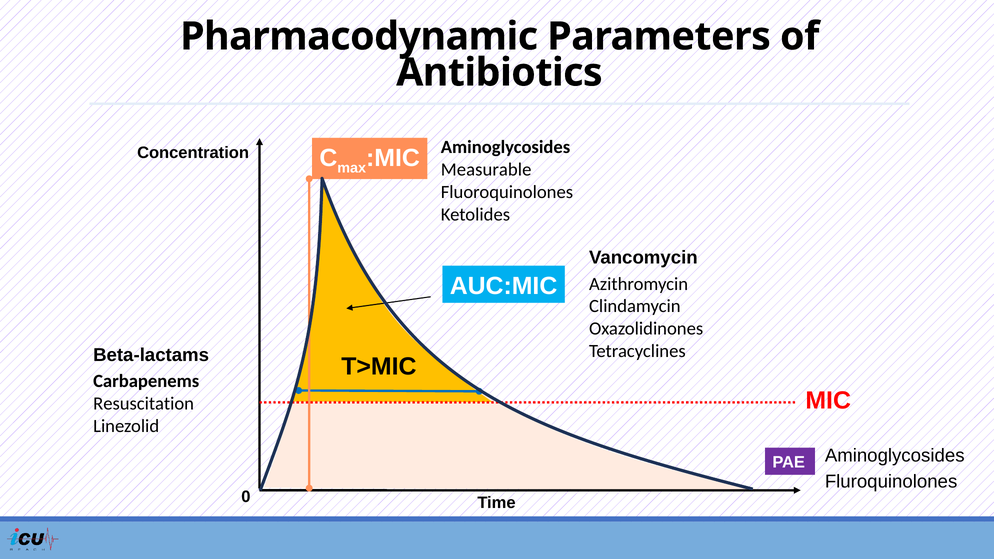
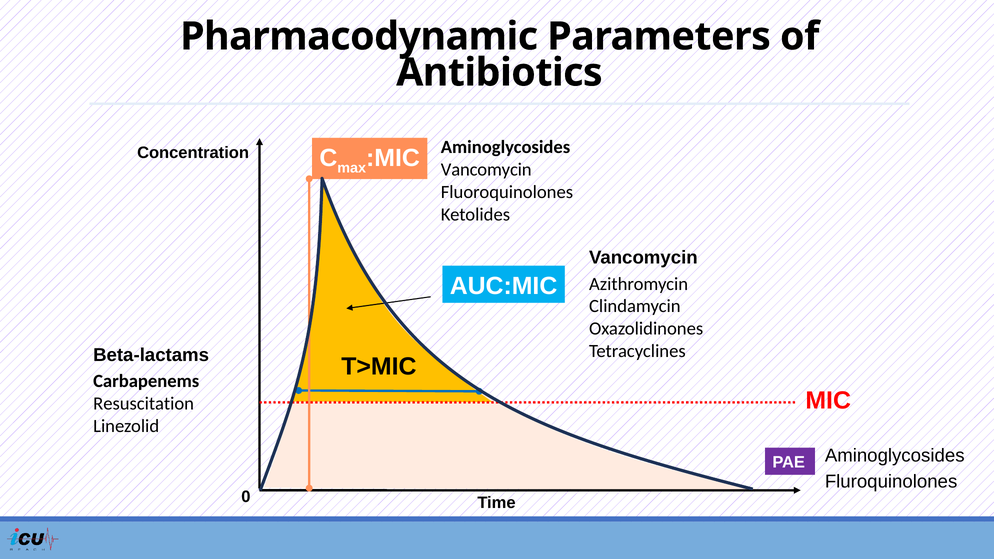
Measurable: Measurable -> Vancomycin (486, 170)
